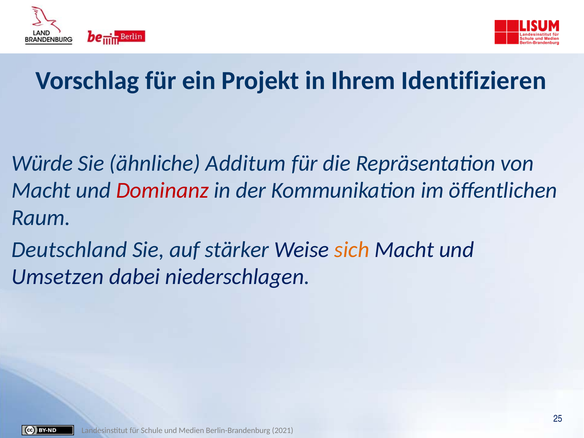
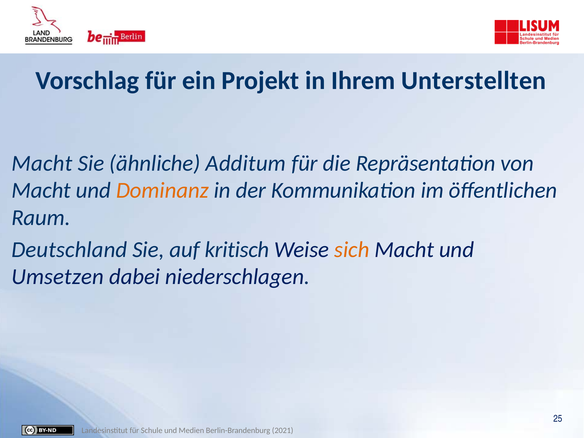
Identifizieren: Identifizieren -> Unterstellten (474, 81)
Würde: Würde -> Macht (42, 163)
Dominanz colour: red -> orange (162, 190)
stärker: stärker -> kritisch (237, 250)
